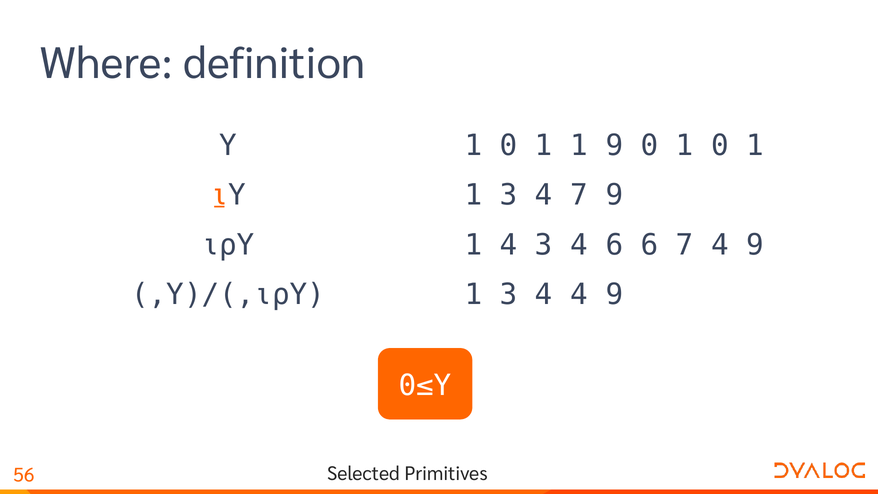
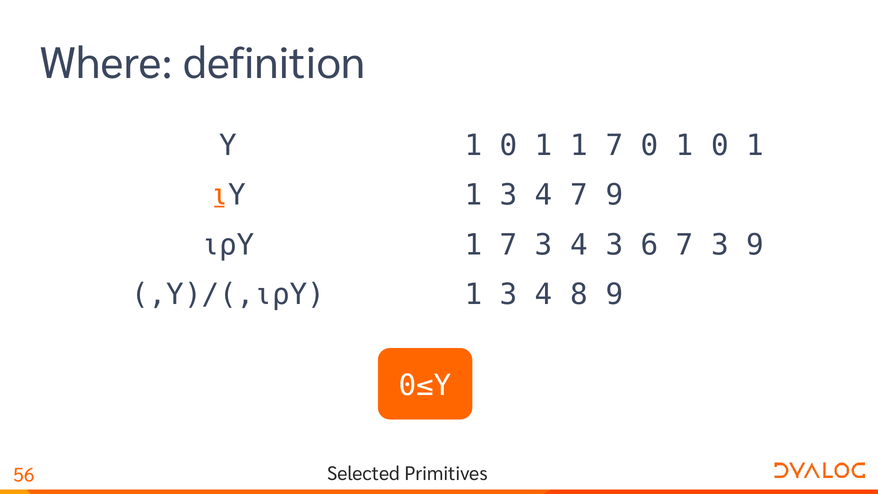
1 1 9: 9 -> 7 (614, 145)
4: 4 -> 7 (509, 245)
4 6: 6 -> 3 (614, 245)
6 7 4: 4 -> 3 (720, 245)
4 4: 4 -> 8 (579, 295)
